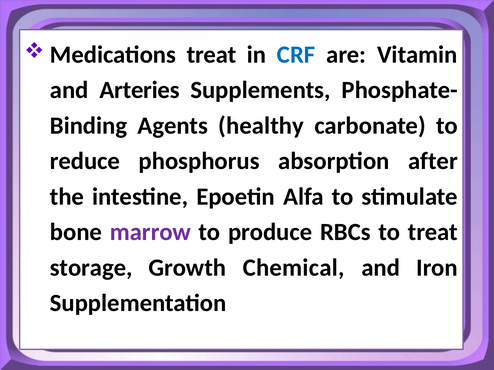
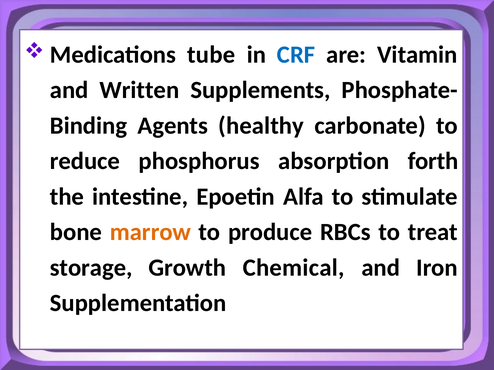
Medications treat: treat -> tube (211, 55)
Arteries: Arteries -> Written (139, 90)
after: after -> forth (433, 161)
marrow colour: purple -> orange (150, 232)
